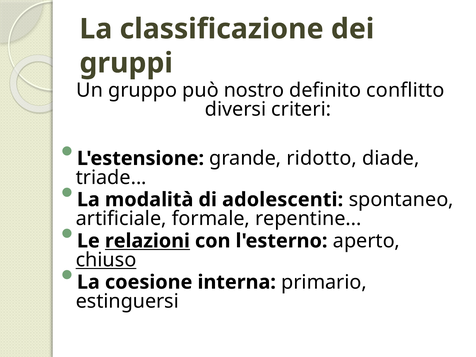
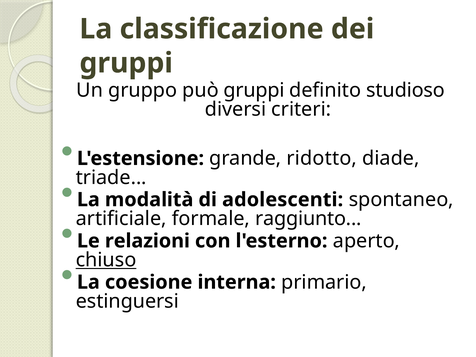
può nostro: nostro -> gruppi (254, 90)
conflitto: conflitto -> studioso (406, 90)
repentine: repentine -> raggiunto (308, 219)
relazioni underline: present -> none (147, 241)
